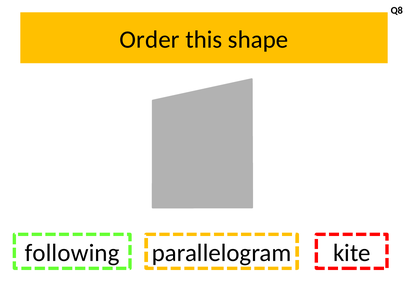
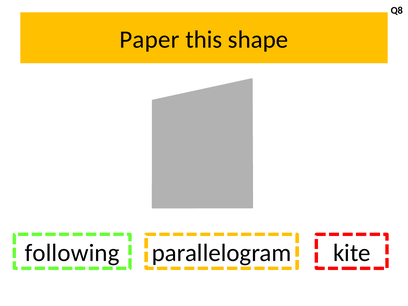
Order: Order -> Paper (150, 39)
